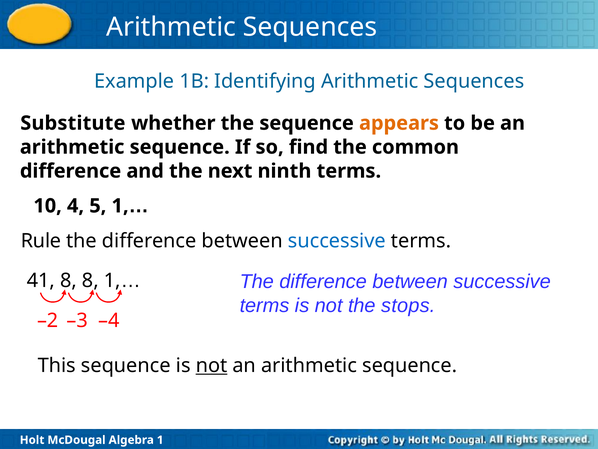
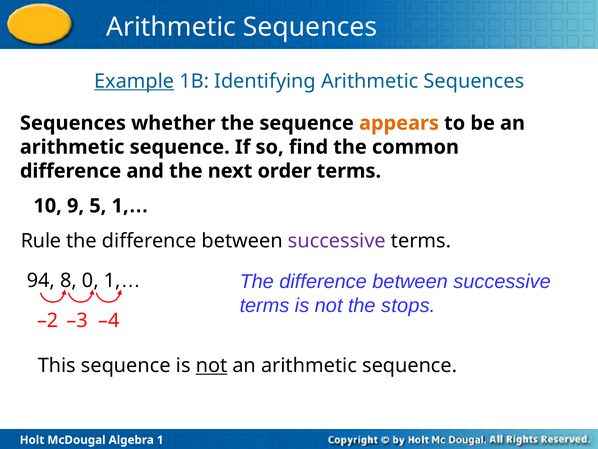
Example underline: none -> present (134, 81)
Substitute: Substitute -> Sequences (73, 123)
ninth: ninth -> order (285, 171)
4: 4 -> 9 (76, 206)
successive colour: blue -> purple (337, 241)
41: 41 -> 94 (41, 280)
8 8: 8 -> 0 (90, 280)
